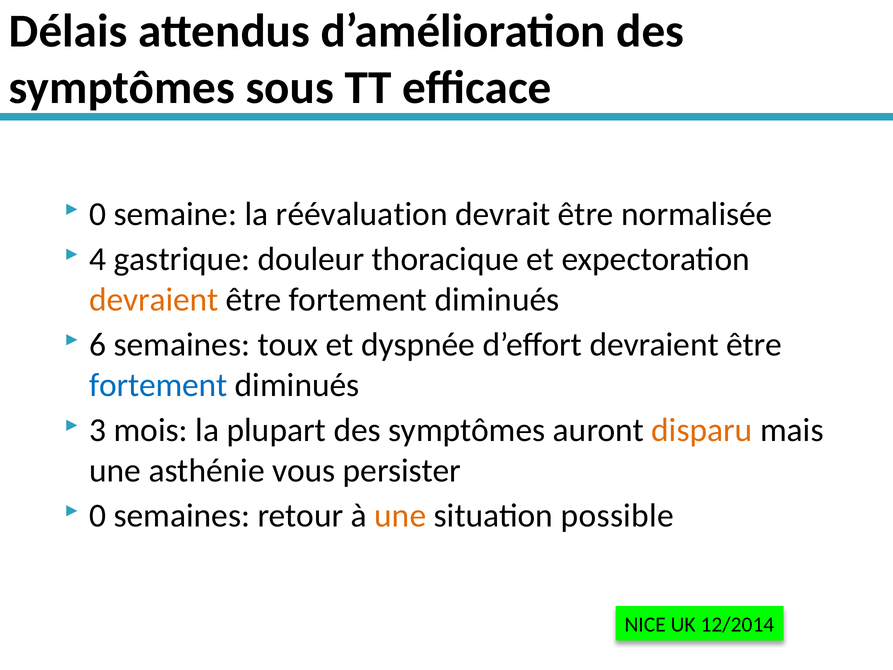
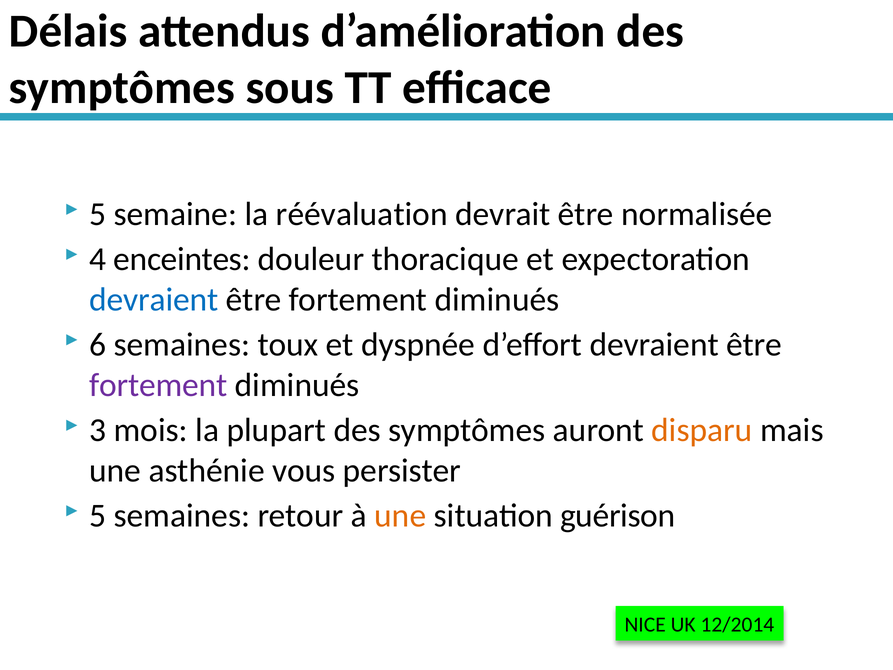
0: 0 -> 5 (98, 214)
gastrique: gastrique -> enceintes (182, 259)
devraient colour: orange -> blue (154, 300)
fortement colour: blue -> purple (158, 385)
0: 0 -> 5 (98, 515)
possible: possible -> guérison (618, 515)
